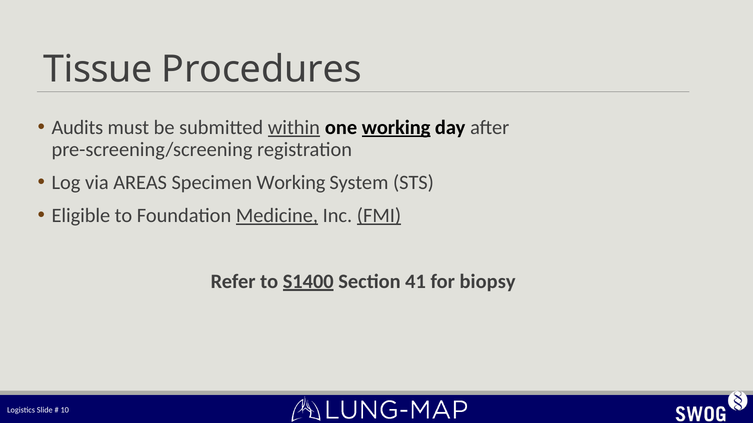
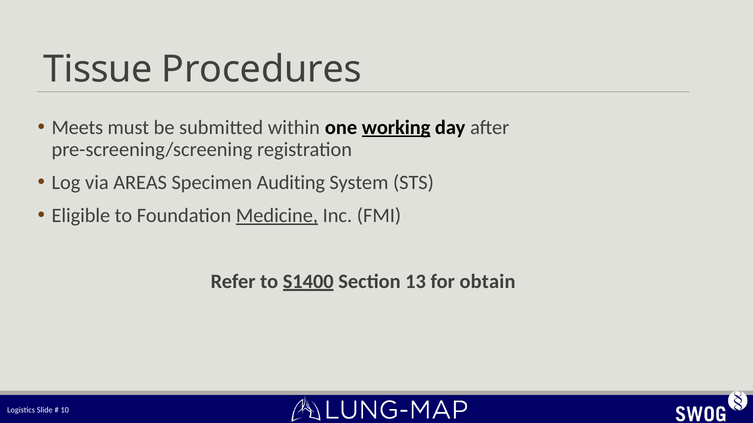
Audits: Audits -> Meets (77, 128)
within underline: present -> none (294, 128)
Specimen Working: Working -> Auditing (291, 183)
FMI underline: present -> none (379, 216)
41: 41 -> 13 (416, 282)
biopsy: biopsy -> obtain (488, 282)
